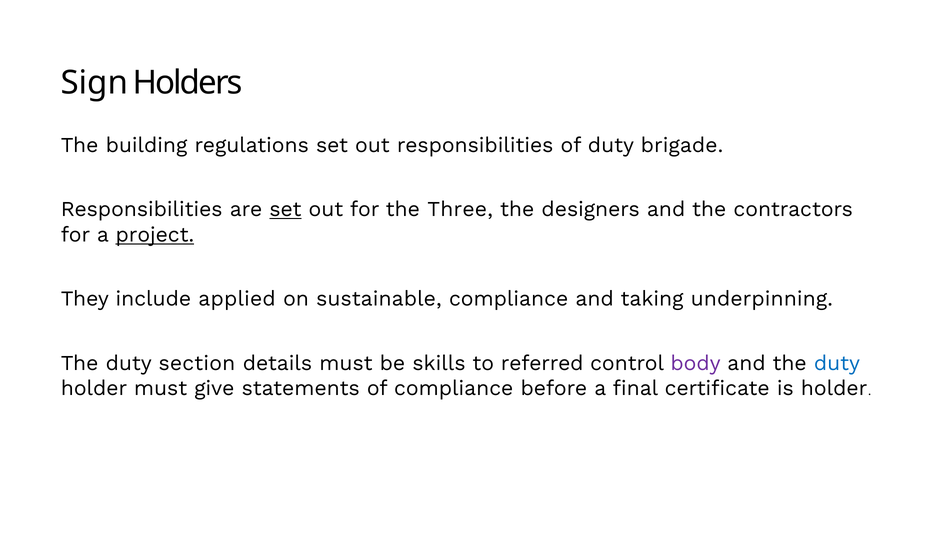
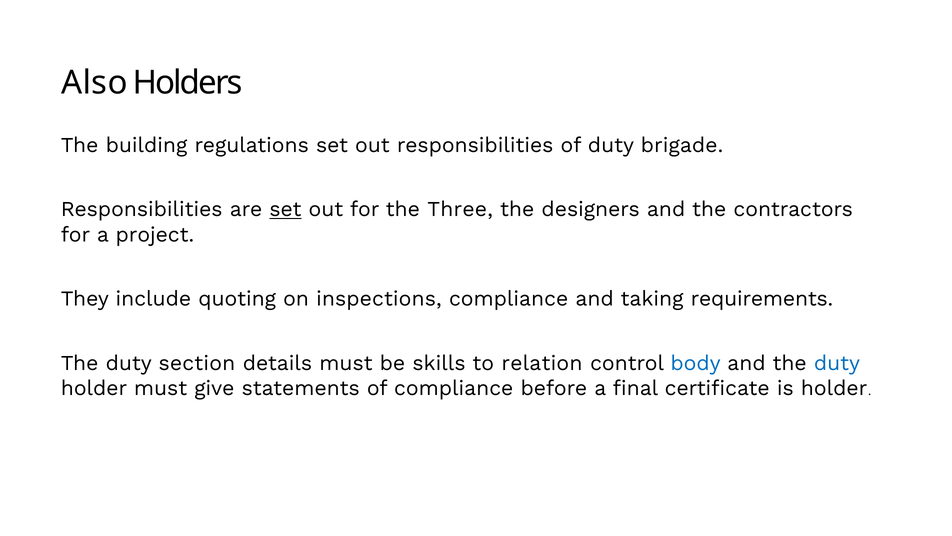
Sign: Sign -> Also (94, 83)
project underline: present -> none (155, 235)
applied: applied -> quoting (237, 299)
sustainable: sustainable -> inspections (379, 299)
underpinning: underpinning -> requirements (762, 299)
referred: referred -> relation (542, 363)
body colour: purple -> blue (696, 363)
